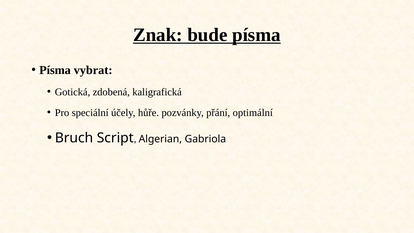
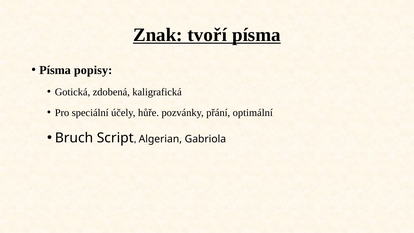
bude: bude -> tvoří (207, 35)
vybrat: vybrat -> popisy (93, 70)
